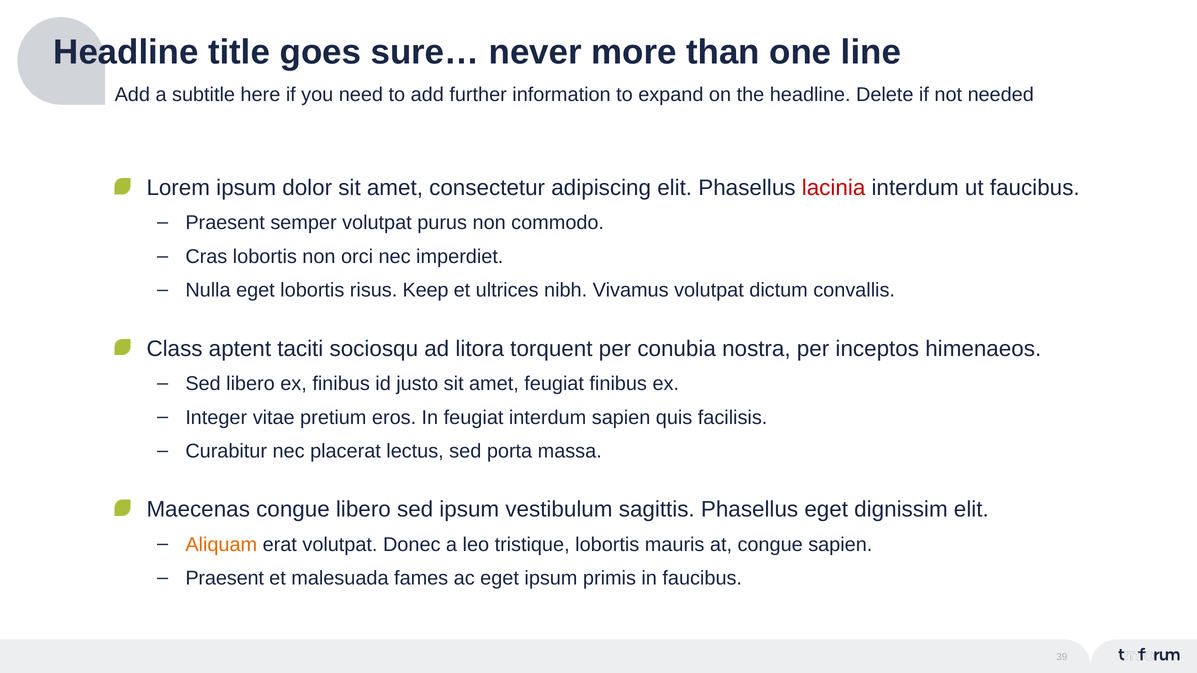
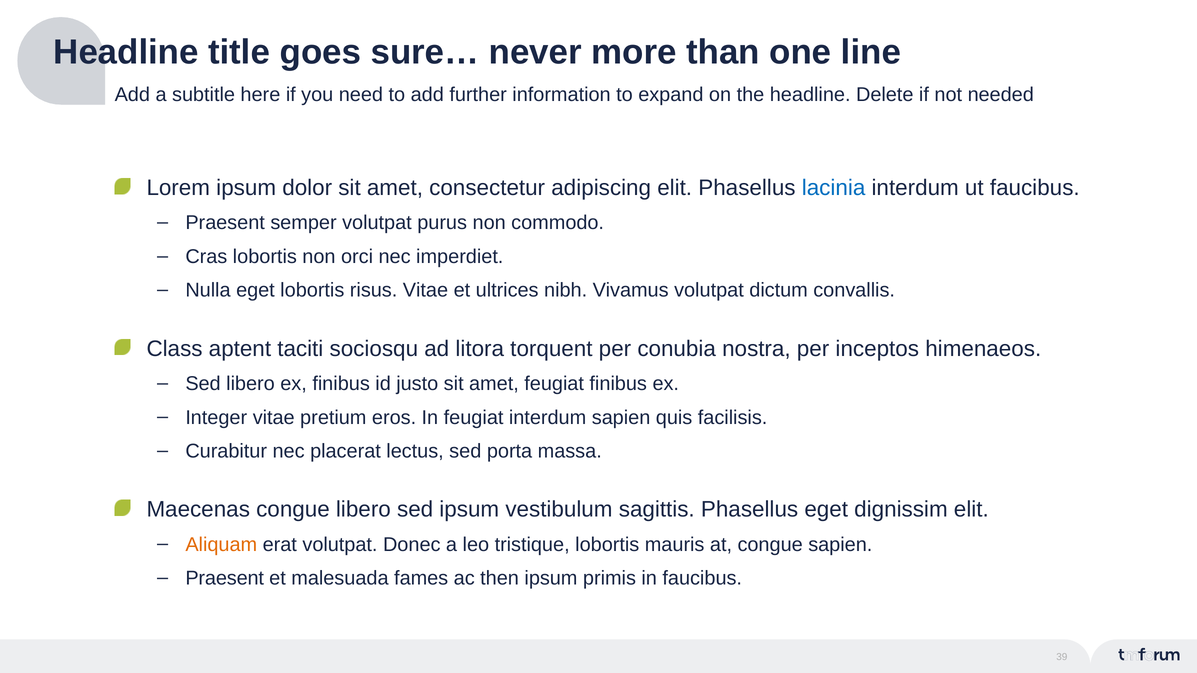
lacinia colour: red -> blue (834, 188)
risus Keep: Keep -> Vitae (425, 291)
ac eget: eget -> then (500, 579)
